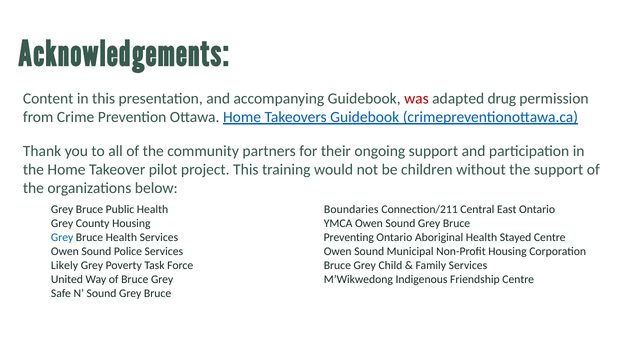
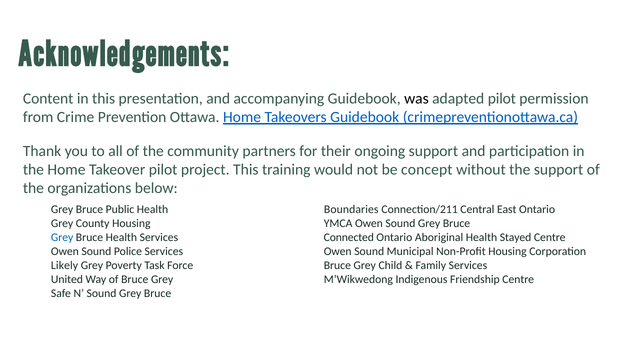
was colour: red -> black (416, 98)
adapted drug: drug -> pilot (502, 98)
children: children -> concept (427, 169)
Preventing: Preventing -> Connected (349, 237)
